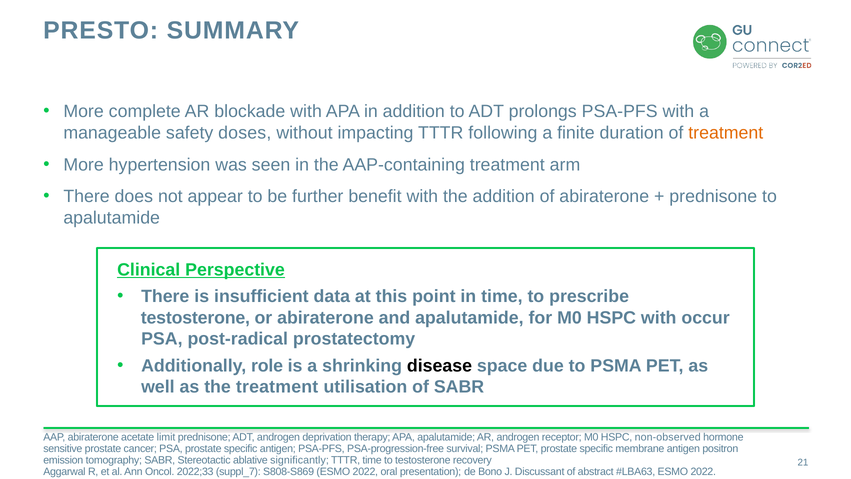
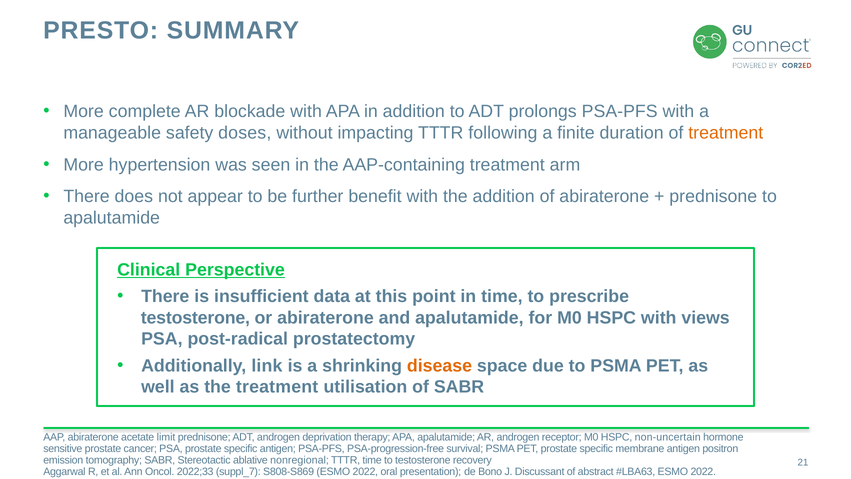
occur: occur -> views (706, 318)
role: role -> link (267, 365)
disease colour: black -> orange (440, 365)
non-observed: non-observed -> non-uncertain (668, 437)
significantly: significantly -> nonregional (300, 460)
